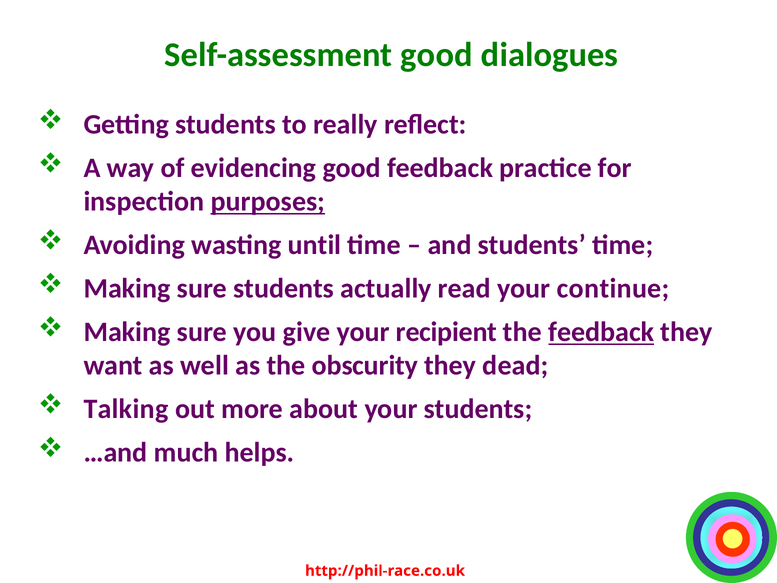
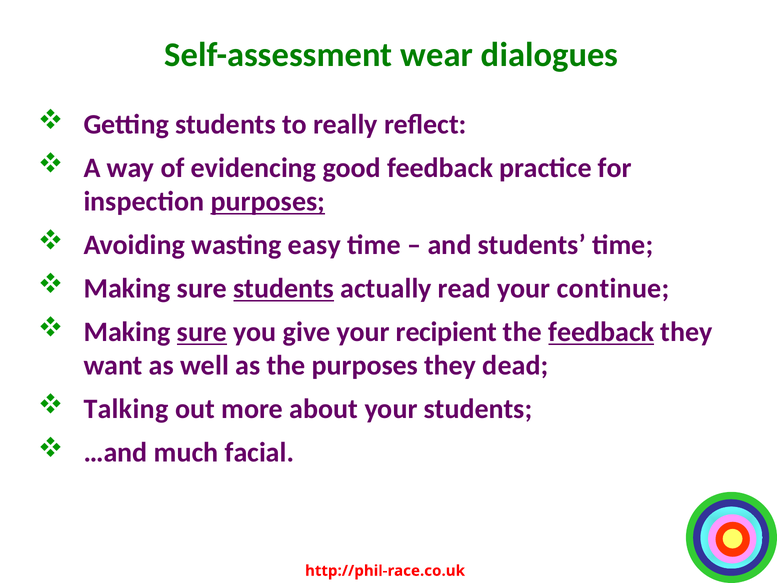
Self-assessment good: good -> wear (437, 55)
until: until -> easy (314, 245)
students underline: none -> present (284, 288)
sure underline: none -> present (202, 332)
the obscurity: obscurity -> purposes (365, 366)
helps: helps -> facial (259, 453)
